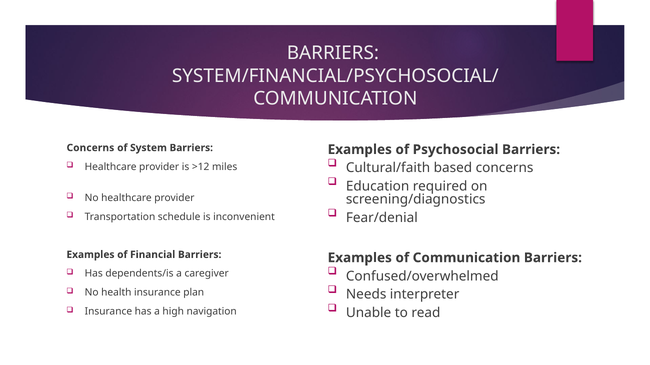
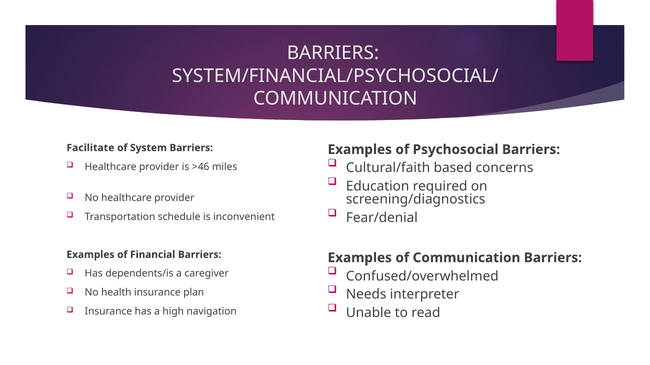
Concerns: Concerns -> Facilitate (90, 148)
>12: >12 -> >46 (201, 167)
